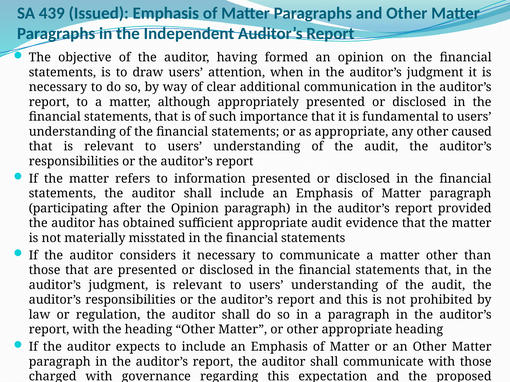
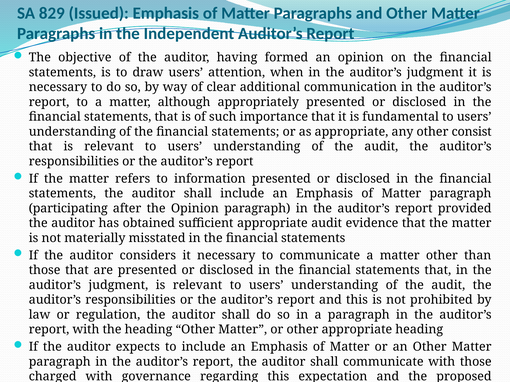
439: 439 -> 829 (52, 13)
caused: caused -> consist (472, 132)
